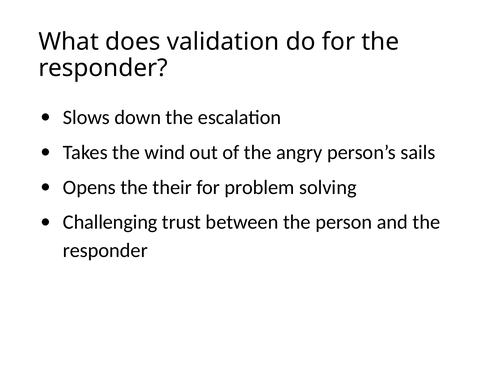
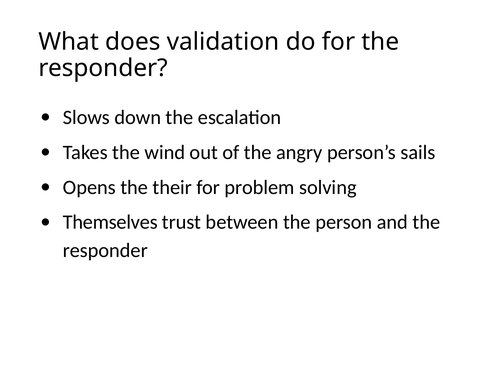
Challenging: Challenging -> Themselves (110, 222)
